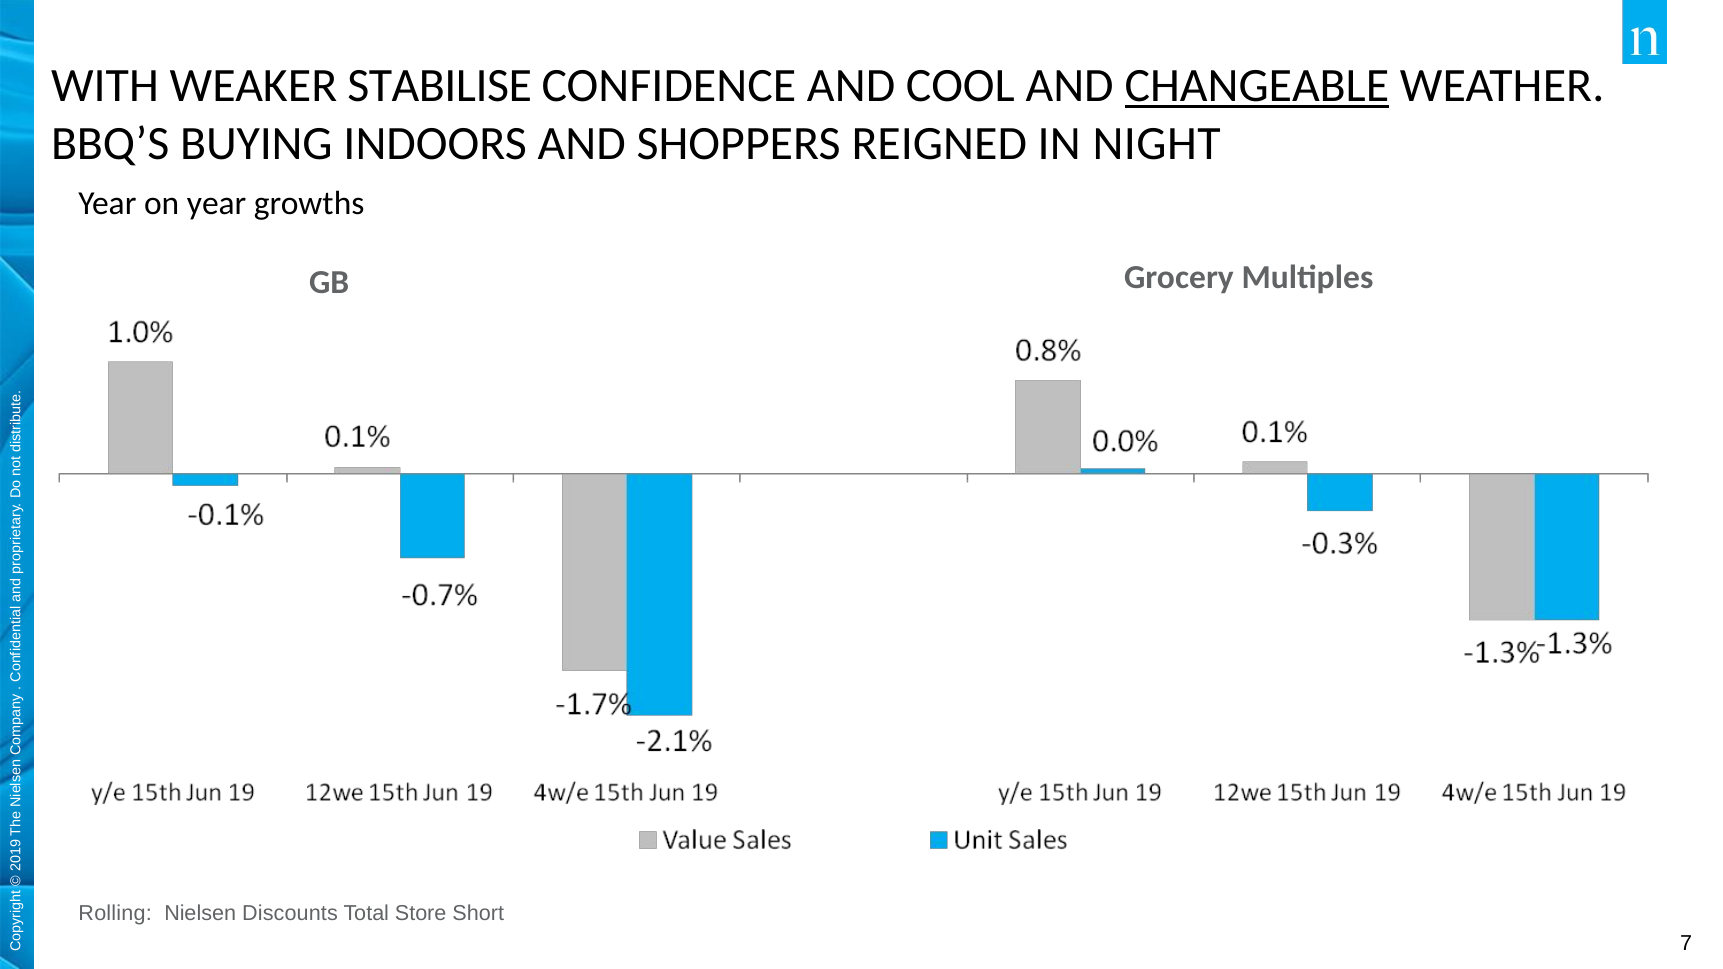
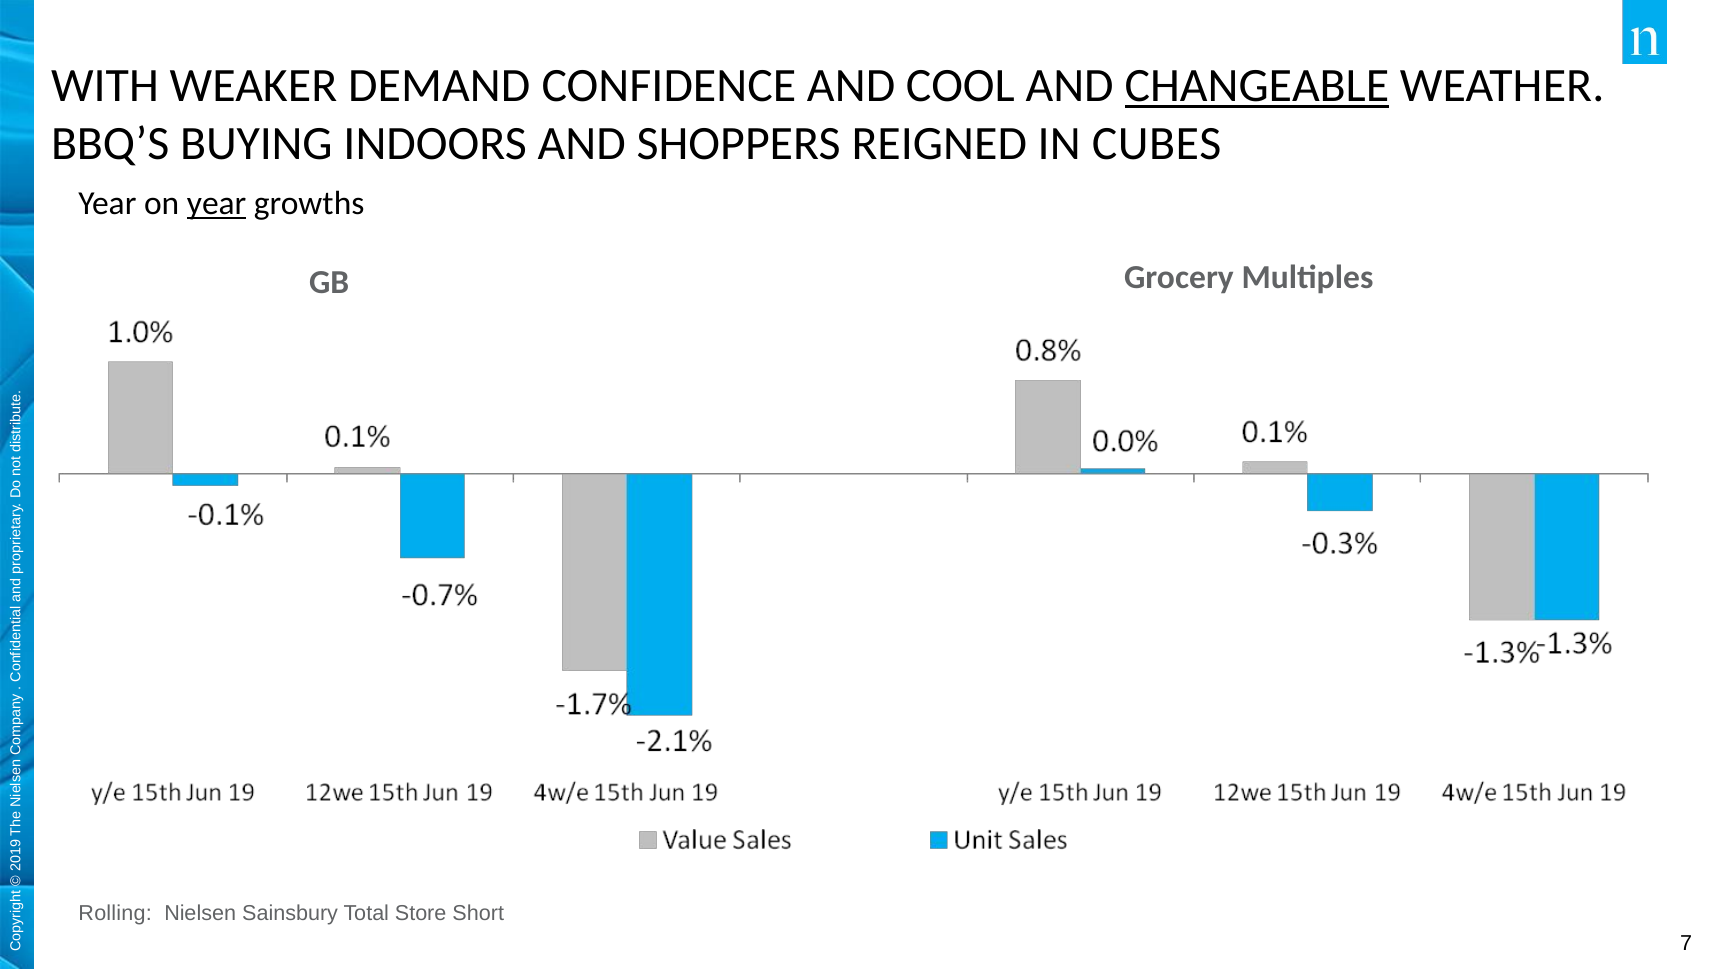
STABILISE: STABILISE -> DEMAND (439, 86)
NIGHT: NIGHT -> CUBES (1157, 143)
year underline: none -> present (217, 203)
Discounts: Discounts -> Sainsbury (290, 914)
